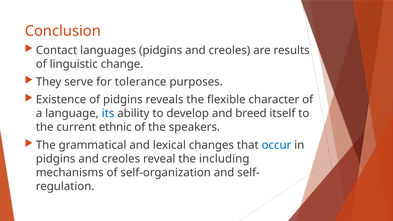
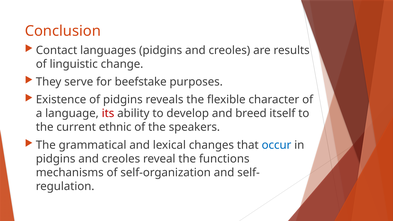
tolerance: tolerance -> beefstake (141, 82)
its colour: blue -> red (108, 113)
including: including -> functions (224, 159)
